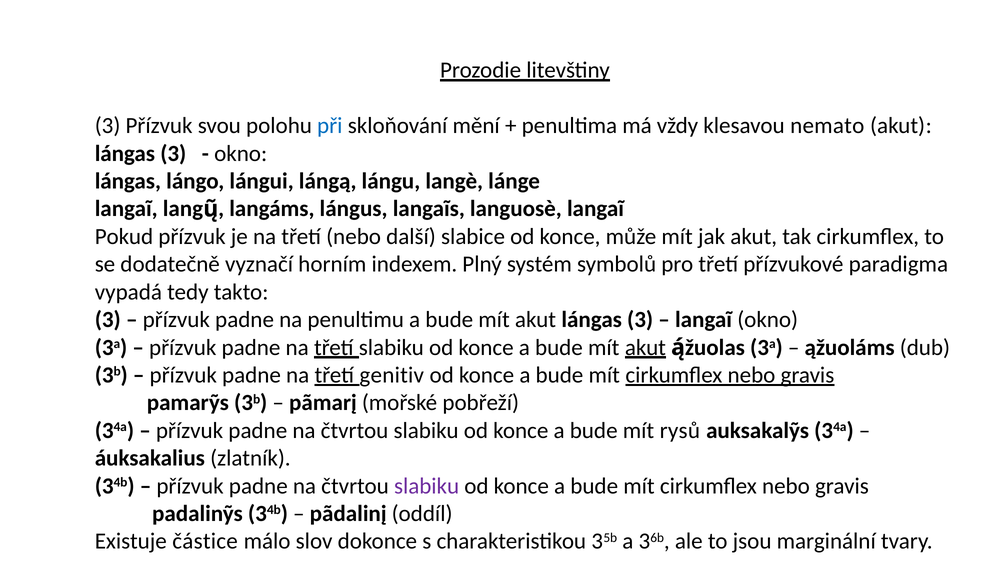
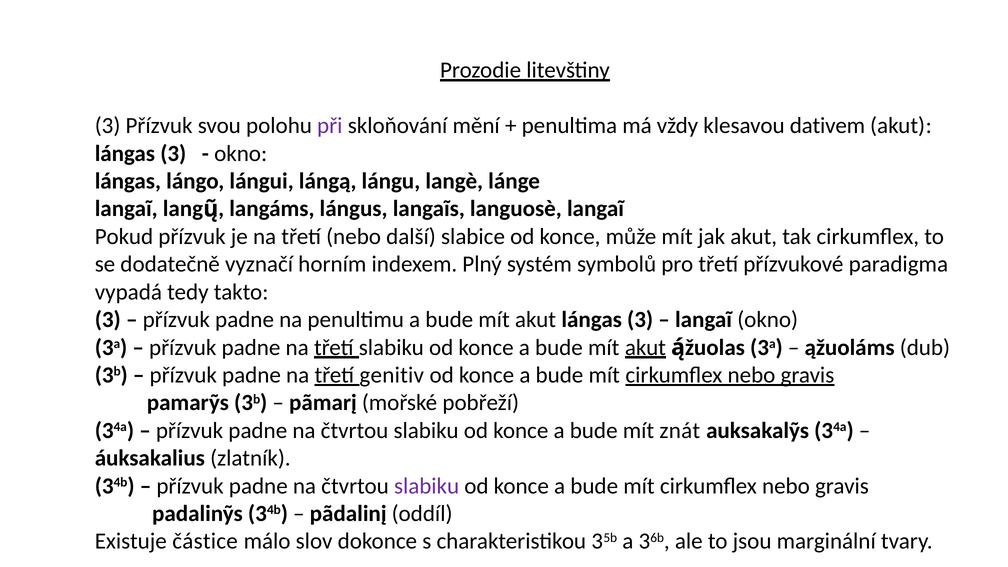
při colour: blue -> purple (330, 126)
nemato: nemato -> dativem (827, 126)
rysů: rysů -> znát (680, 431)
